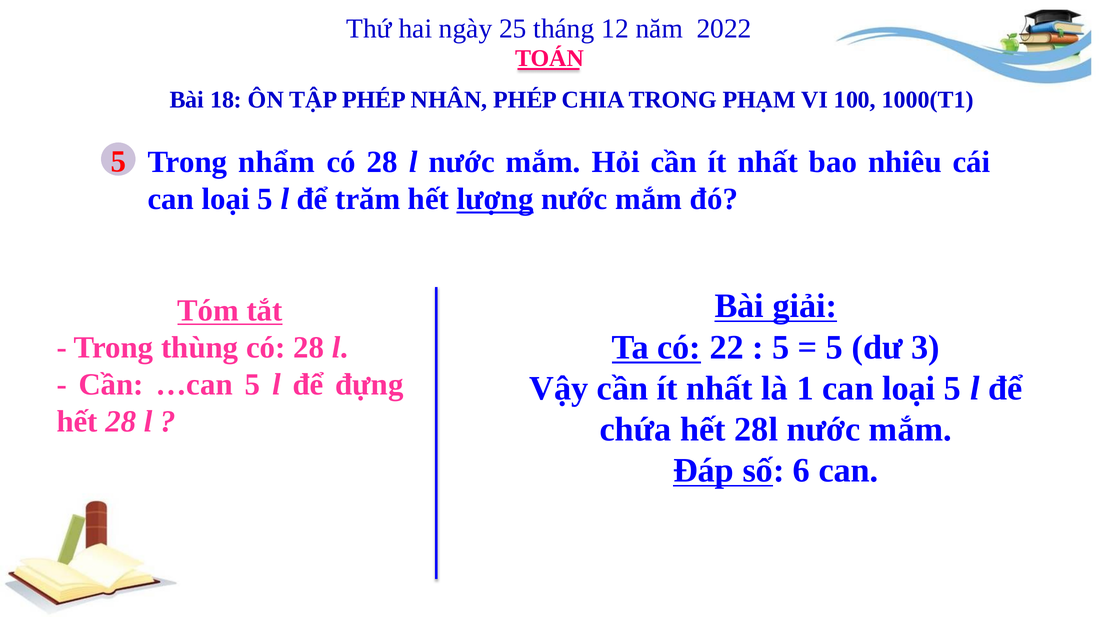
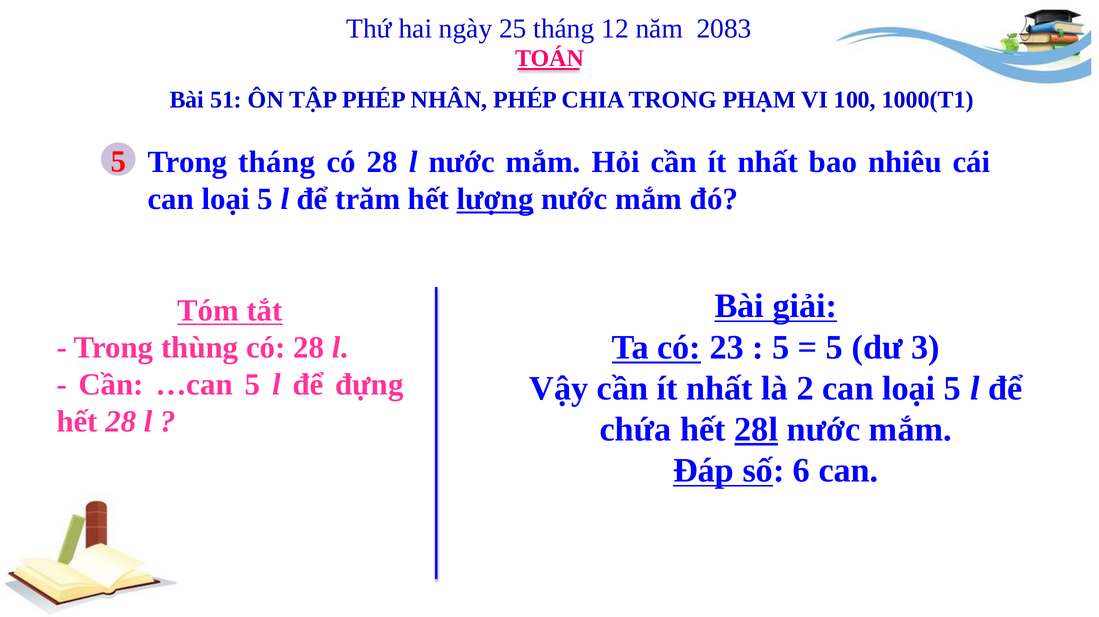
2022: 2022 -> 2083 (724, 29)
18: 18 -> 51 (226, 100)
Trong nhẩm: nhẩm -> tháng (277, 162)
22: 22 -> 23 (727, 347)
1: 1 -> 2 (805, 389)
28l underline: none -> present (756, 430)
